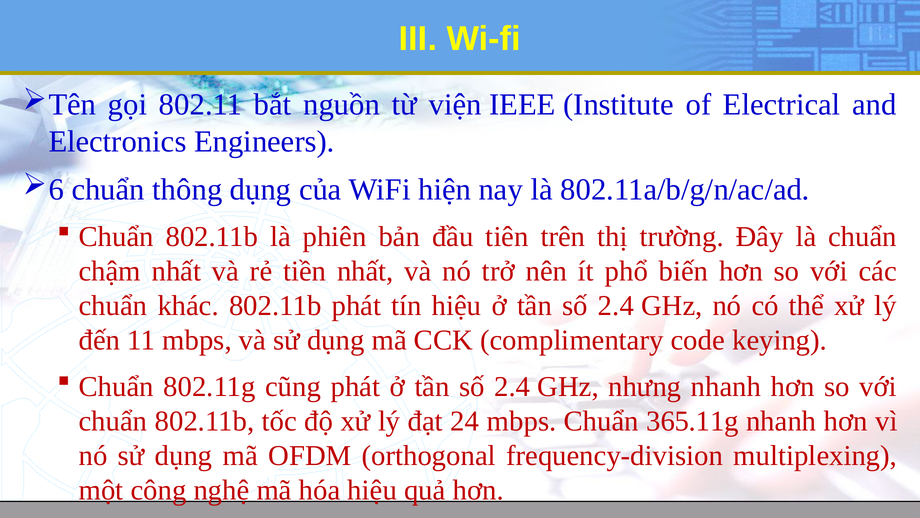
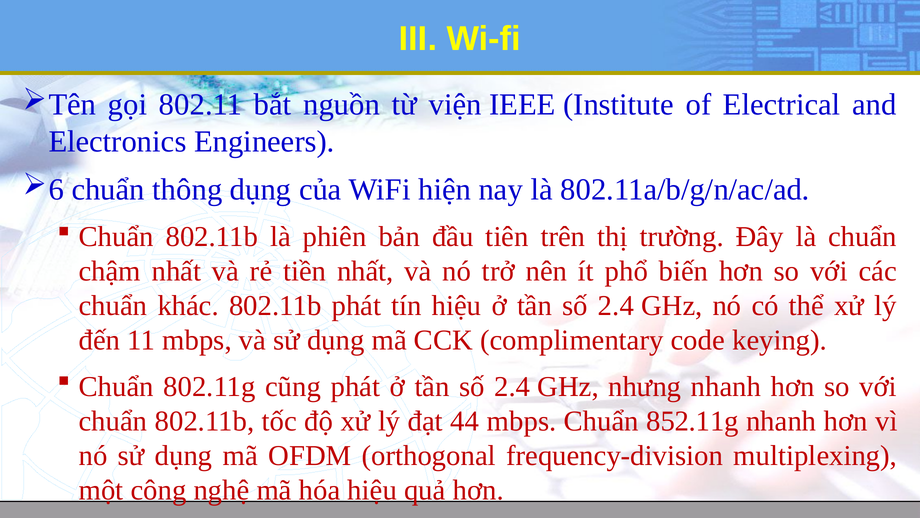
24: 24 -> 44 (465, 421)
365.11g: 365.11g -> 852.11g (693, 421)
